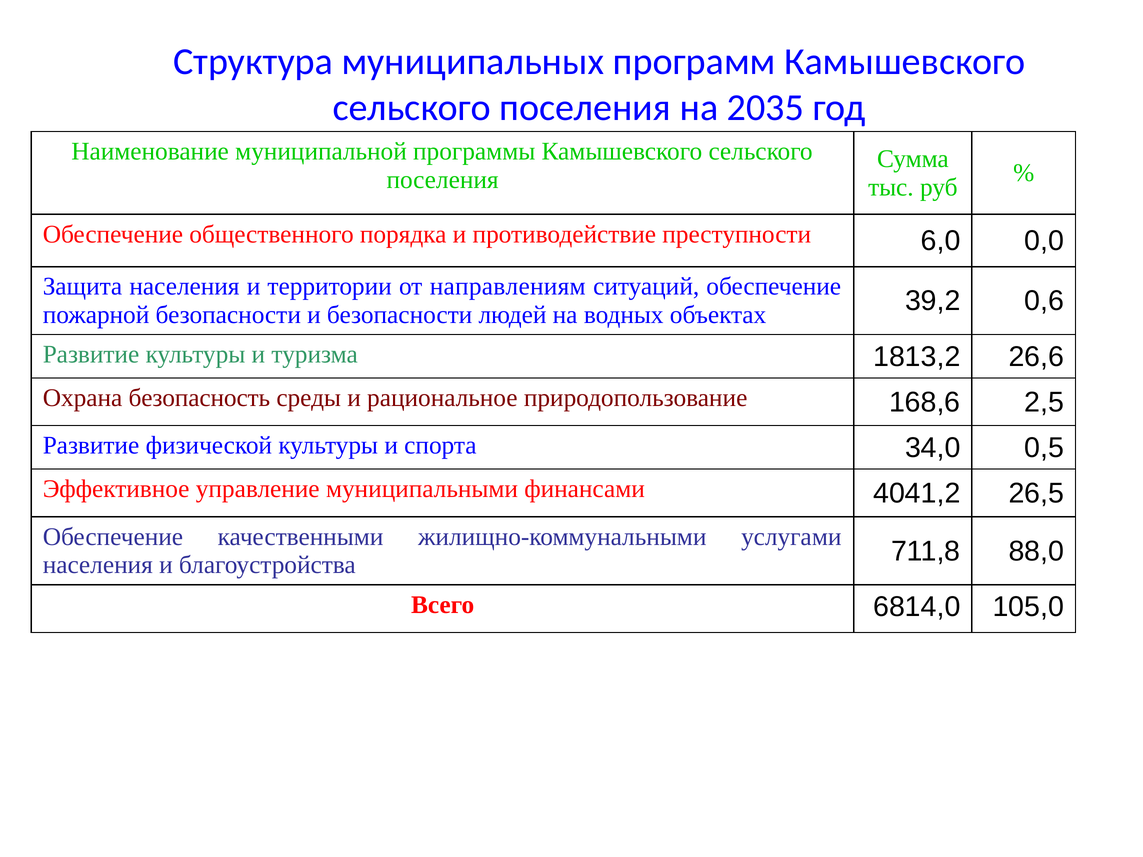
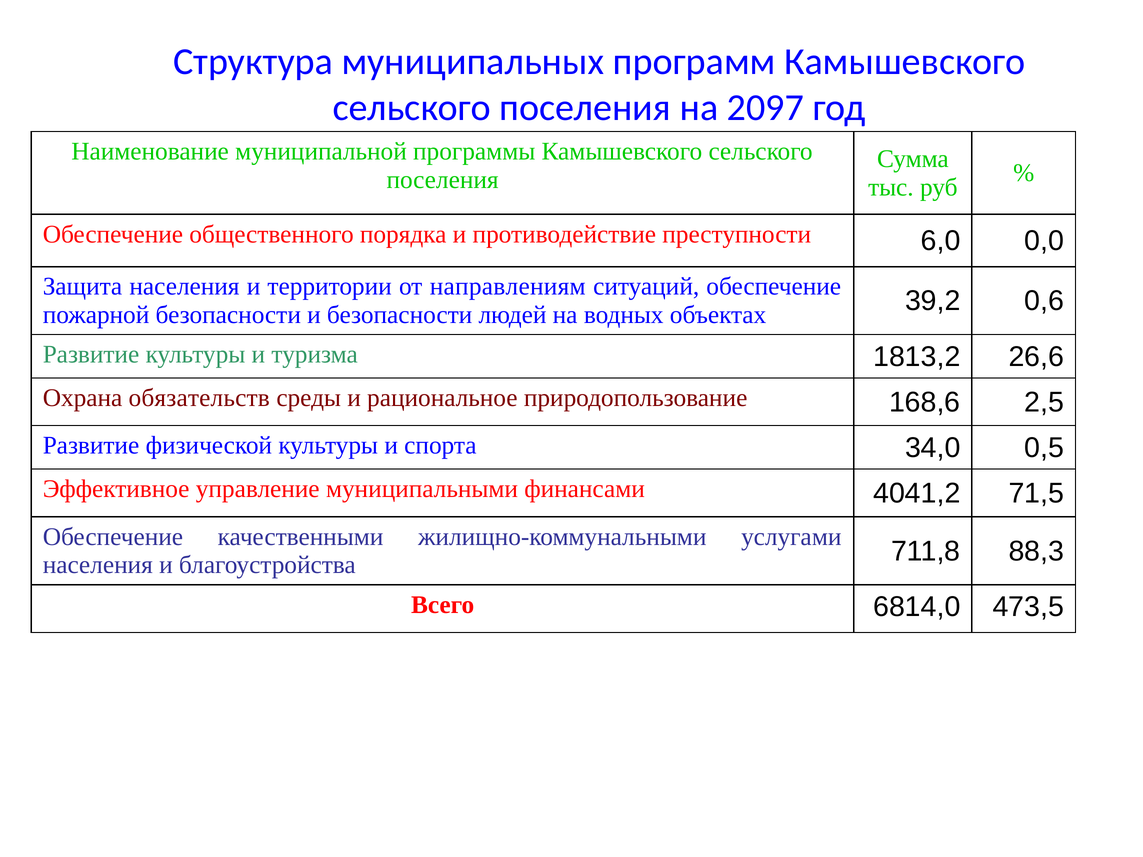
2035: 2035 -> 2097 (765, 108)
безопасность: безопасность -> обязательств (199, 398)
26,5: 26,5 -> 71,5 (1036, 493)
88,0: 88,0 -> 88,3 (1036, 551)
105,0: 105,0 -> 473,5 (1028, 607)
